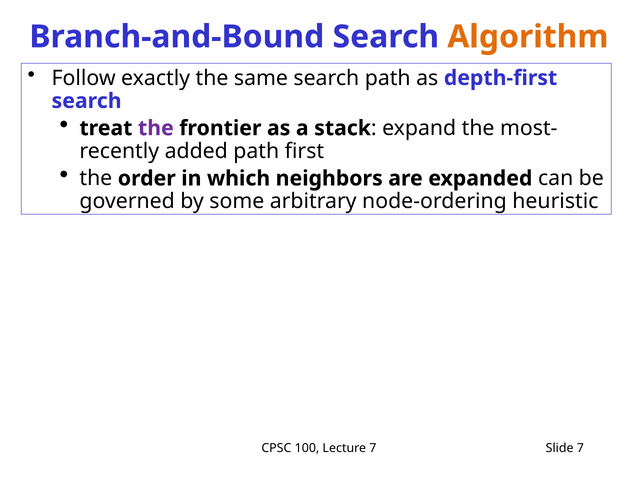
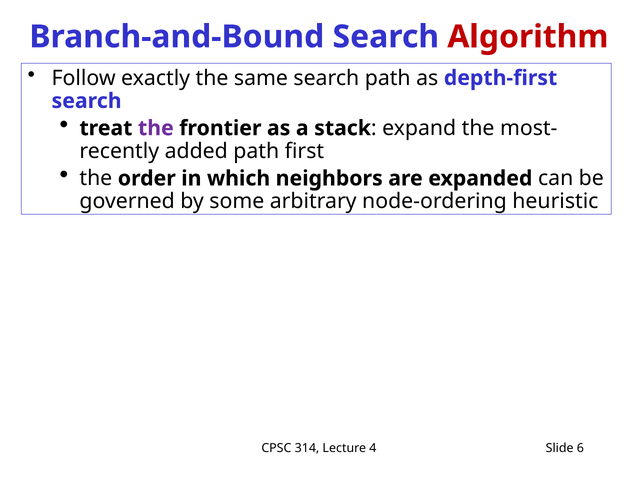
Algorithm colour: orange -> red (528, 37)
100: 100 -> 314 (307, 447)
Lecture 7: 7 -> 4 (373, 447)
Slide 7: 7 -> 6 (580, 447)
